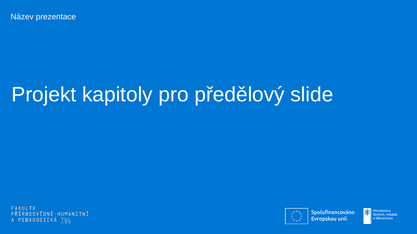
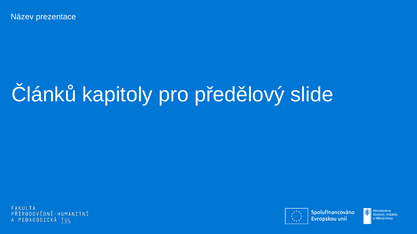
Projekt: Projekt -> Článků (44, 95)
